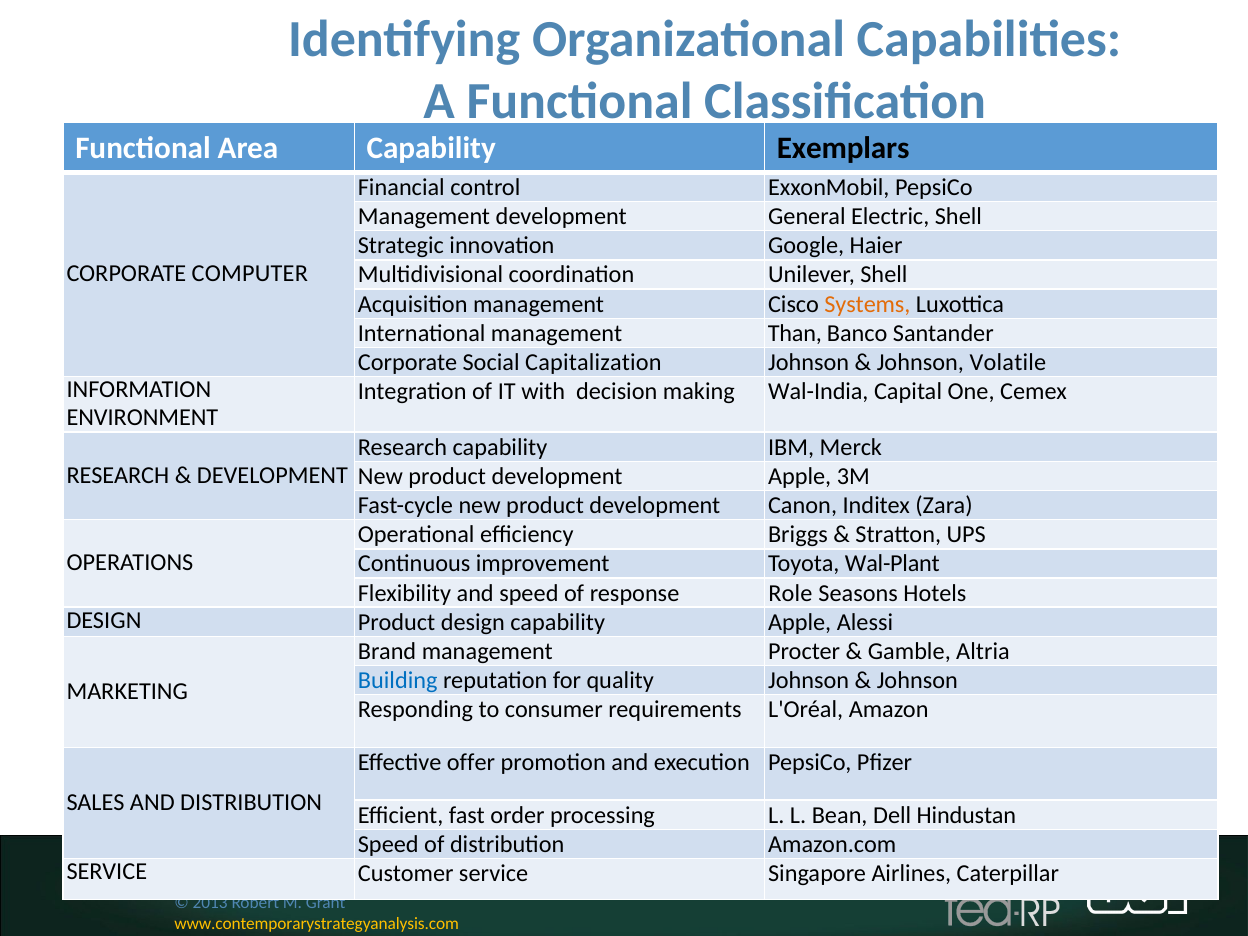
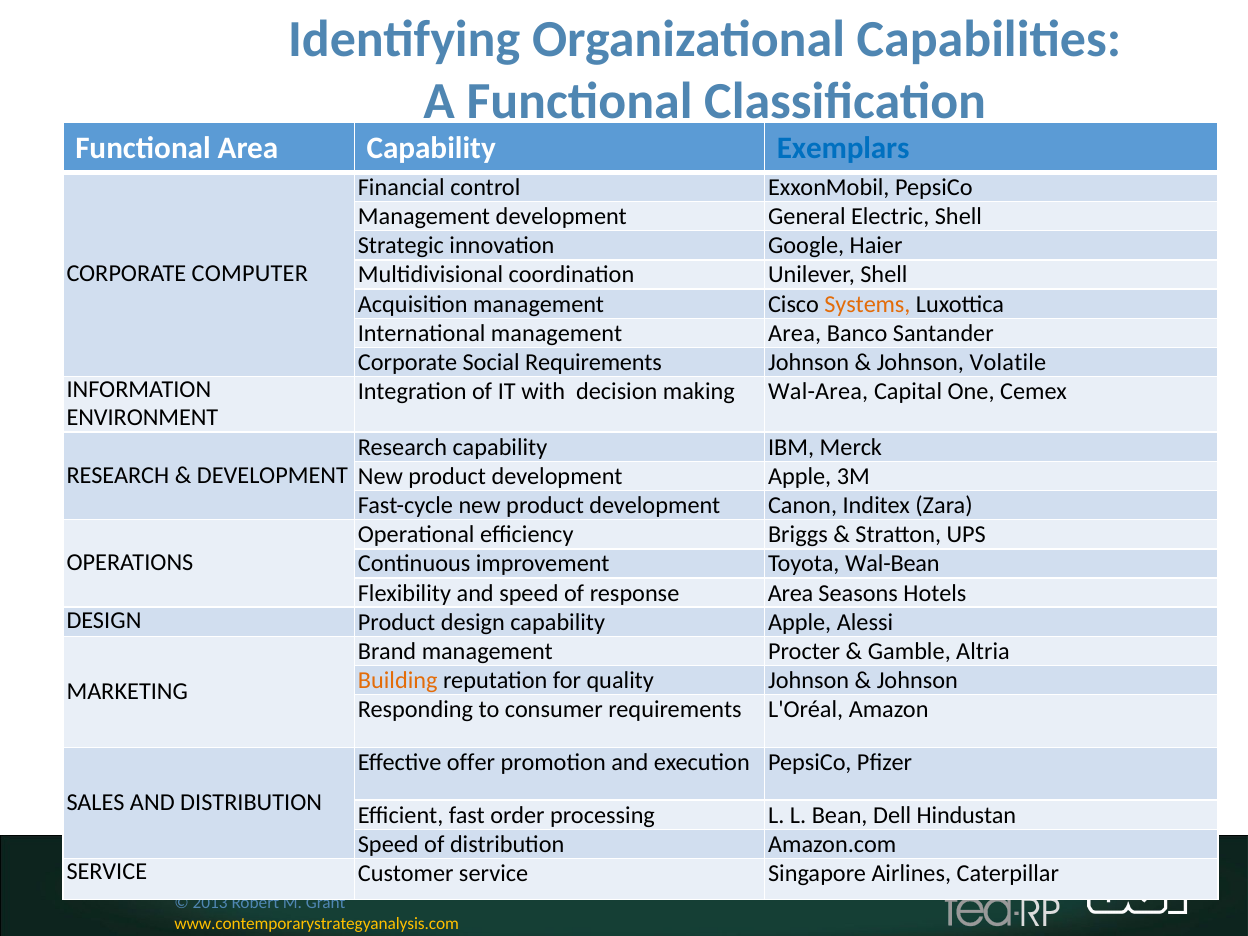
Exemplars colour: black -> blue (843, 148)
management Than: Than -> Area (795, 333)
Social Capitalization: Capitalization -> Requirements (594, 363)
Wal-India: Wal-India -> Wal-Area (818, 392)
Wal-Plant: Wal-Plant -> Wal-Bean (892, 564)
response Role: Role -> Area (791, 593)
Building colour: blue -> orange (398, 681)
